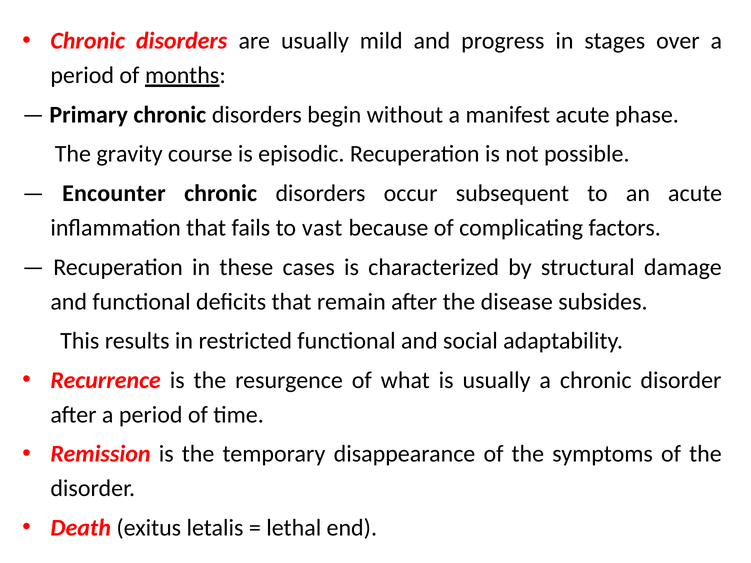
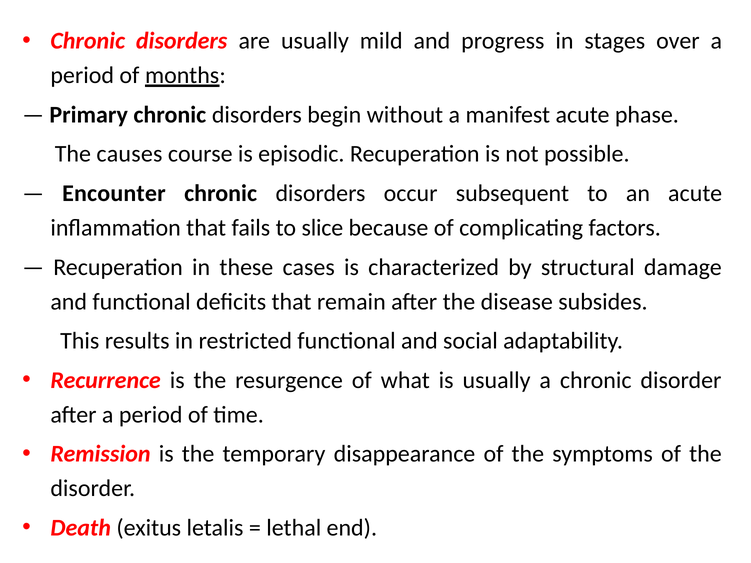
gravity: gravity -> causes (129, 154)
vast: vast -> slice (322, 228)
